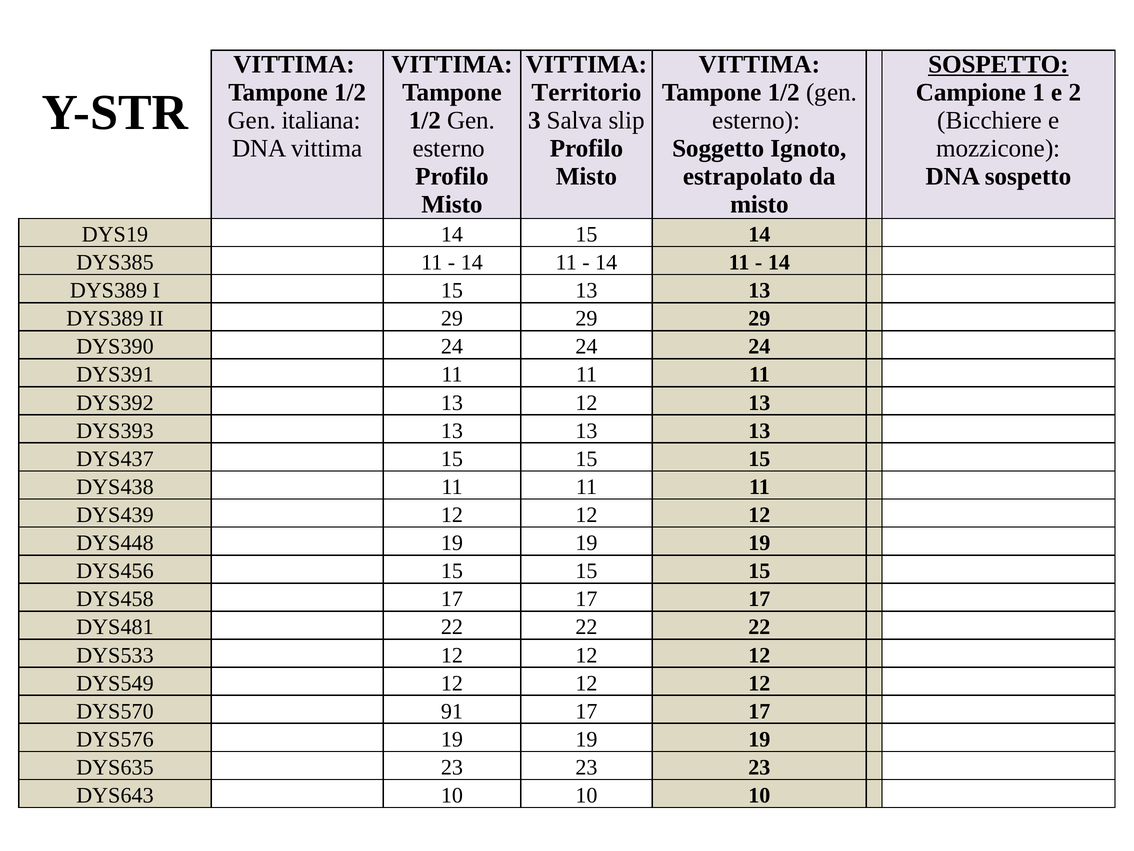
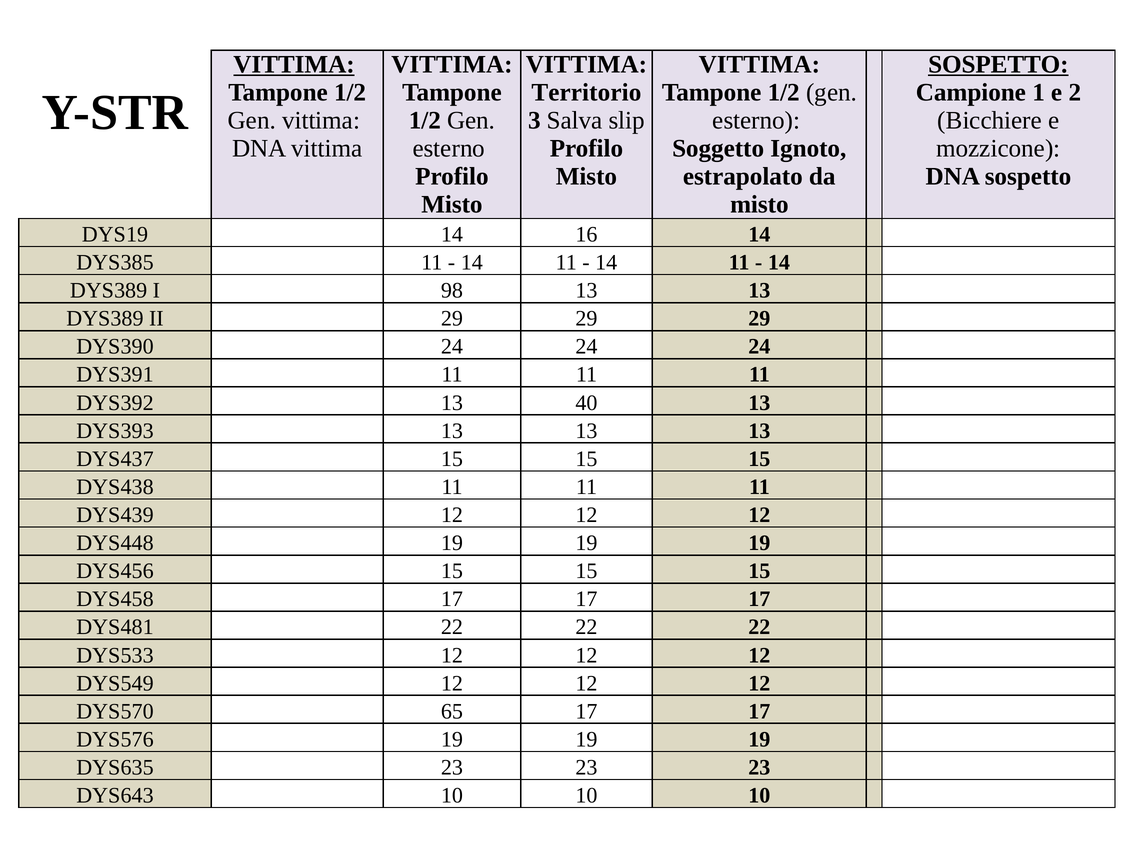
VITTIMA underline: none -> present (294, 65)
Gen italiana: italiana -> vittima (321, 120)
14 15: 15 -> 16 (586, 234)
I 15: 15 -> 98 (452, 290)
13 12: 12 -> 40 (586, 403)
91: 91 -> 65 (452, 711)
